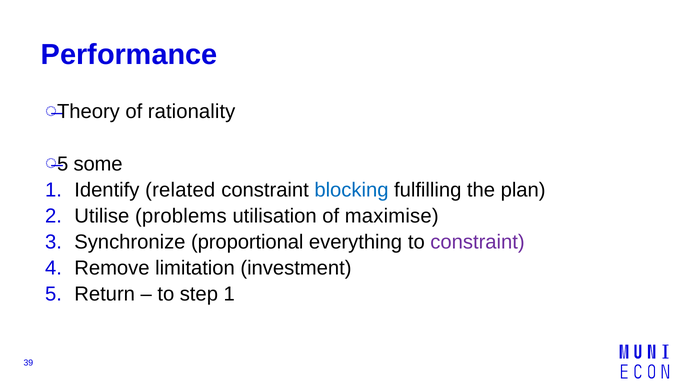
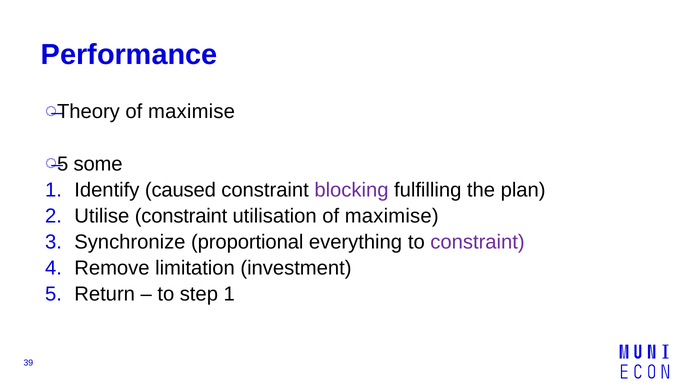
Theory of rationality: rationality -> maximise (192, 112)
related: related -> caused (180, 190)
blocking colour: blue -> purple (351, 190)
Utilise problems: problems -> constraint (181, 216)
